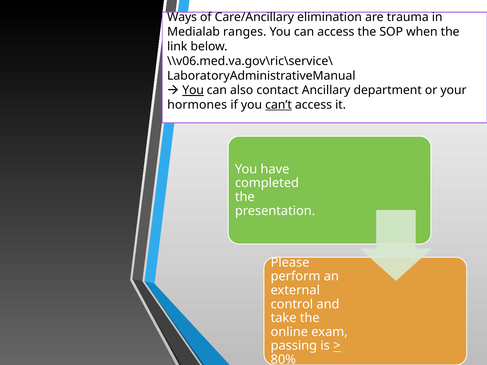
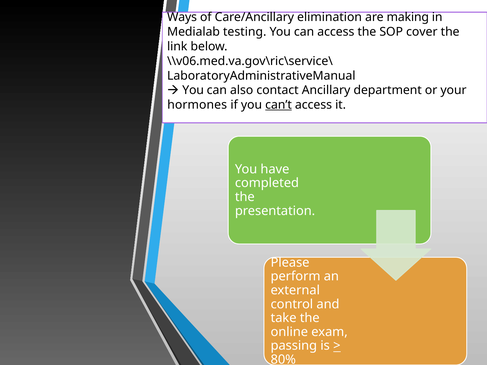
trauma: trauma -> making (408, 17)
ranges: ranges -> testing (245, 32)
when: when -> cover (422, 32)
You underline: present -> none (193, 90)
